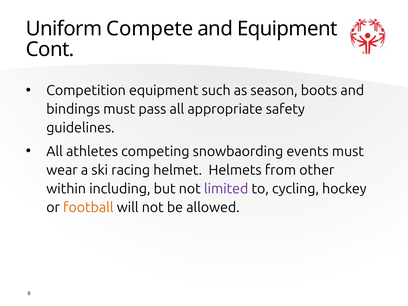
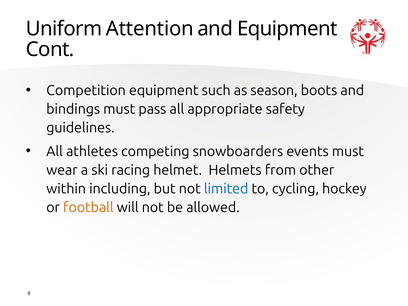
Compete: Compete -> Attention (150, 29)
snowbaording: snowbaording -> snowboarders (238, 151)
limited colour: purple -> blue (226, 189)
